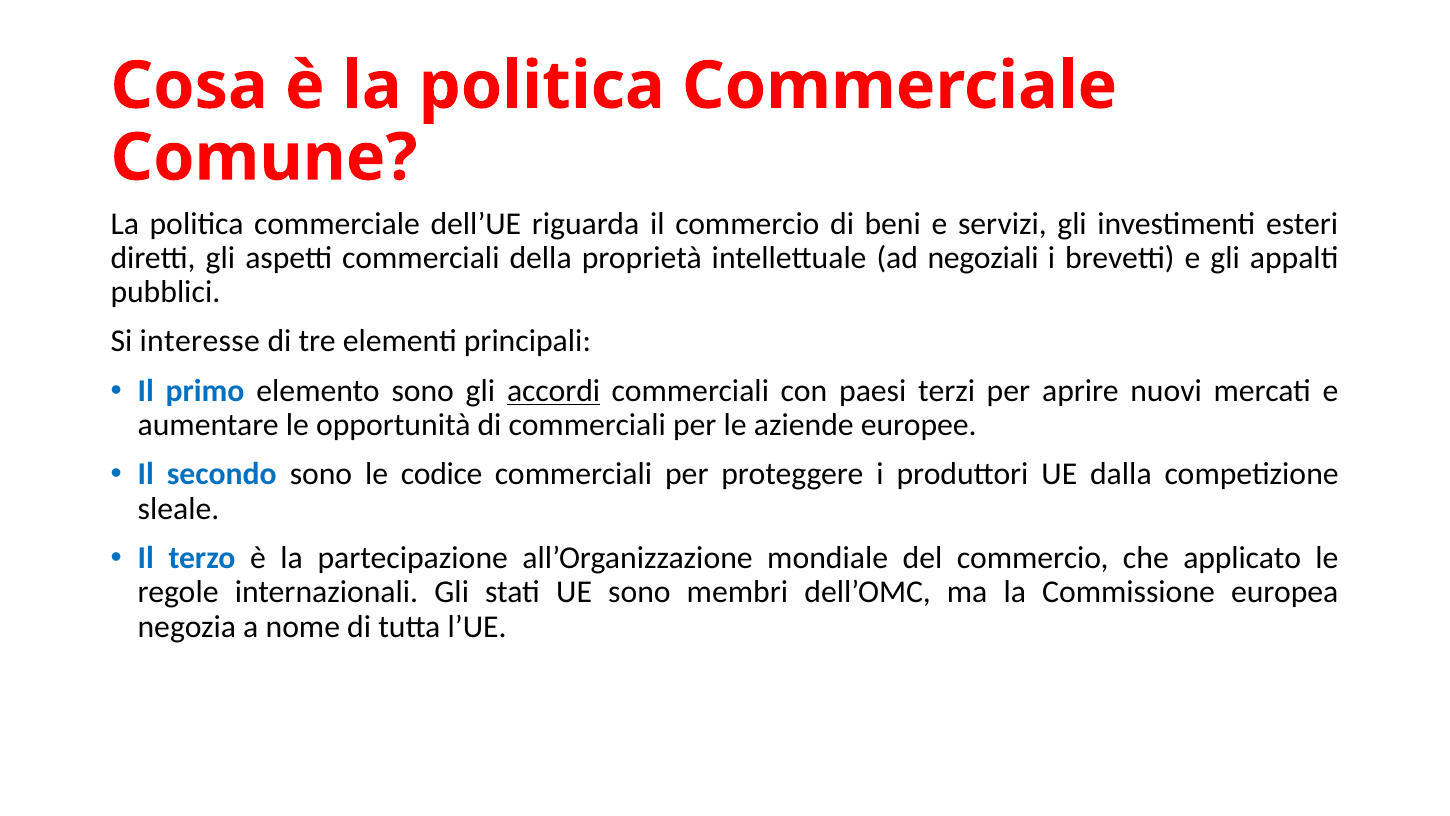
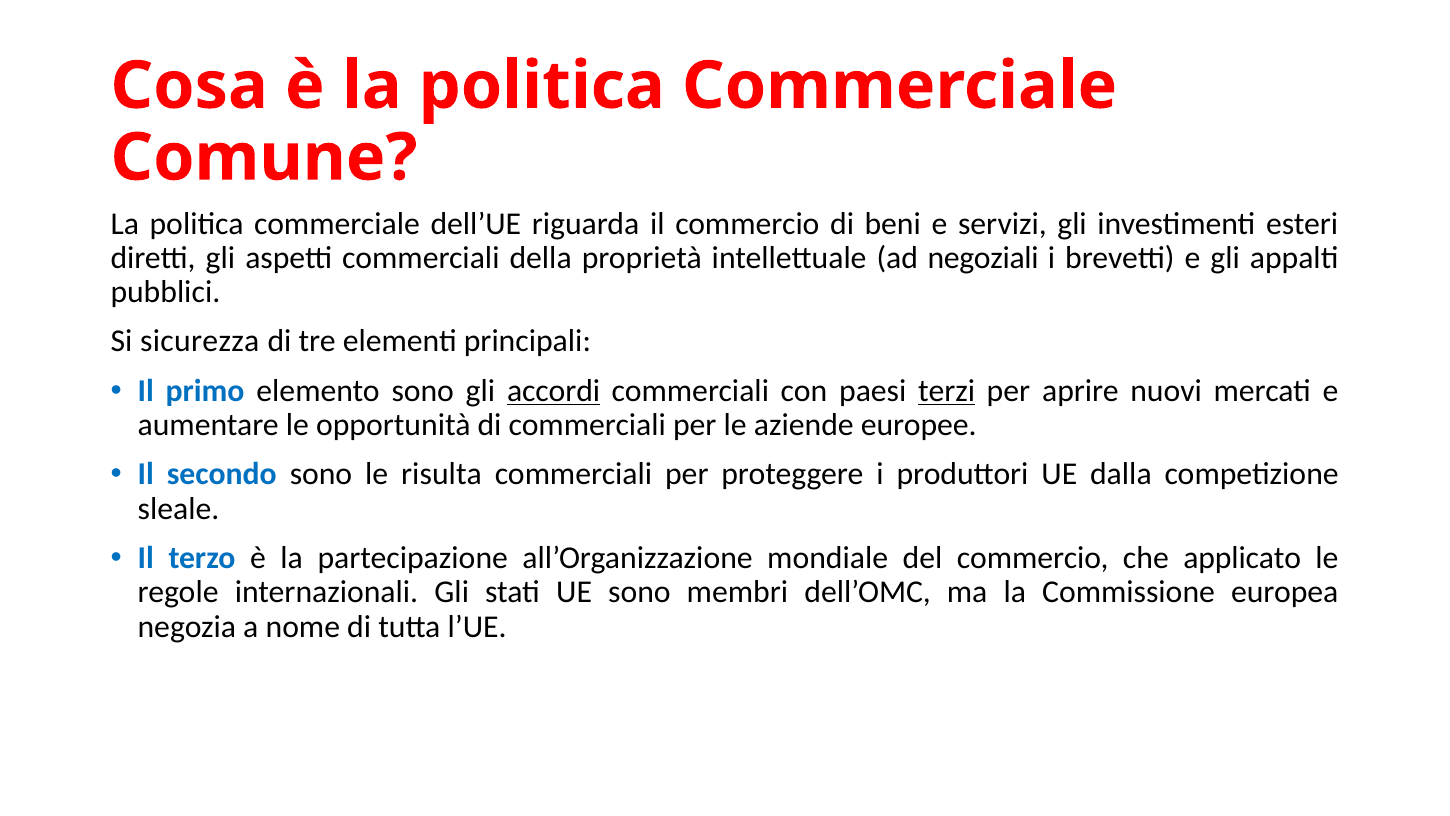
interesse: interesse -> sicurezza (200, 341)
terzi underline: none -> present (947, 391)
codice: codice -> risulta (442, 474)
